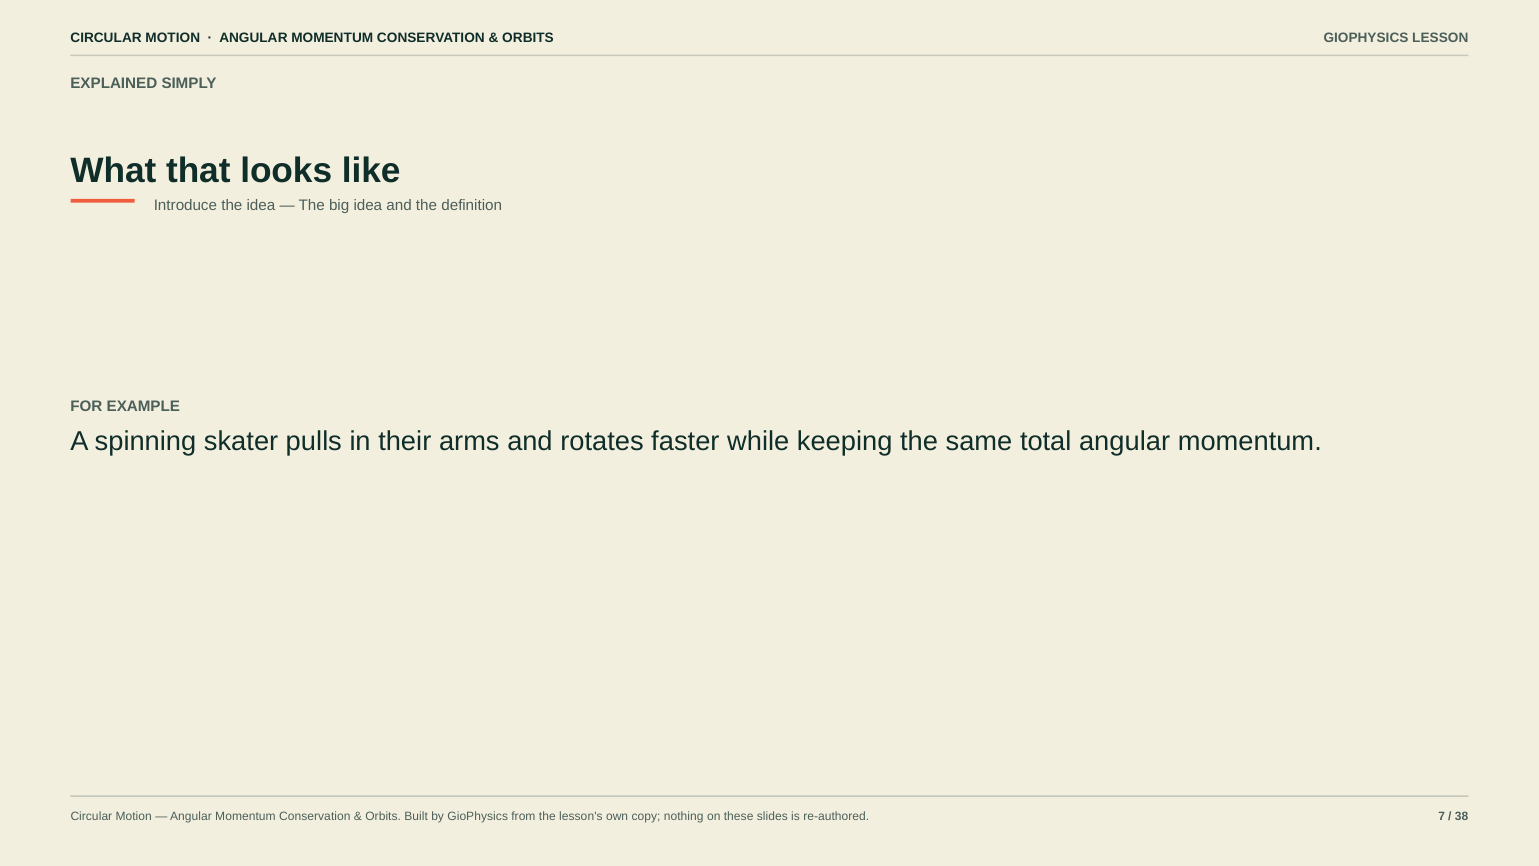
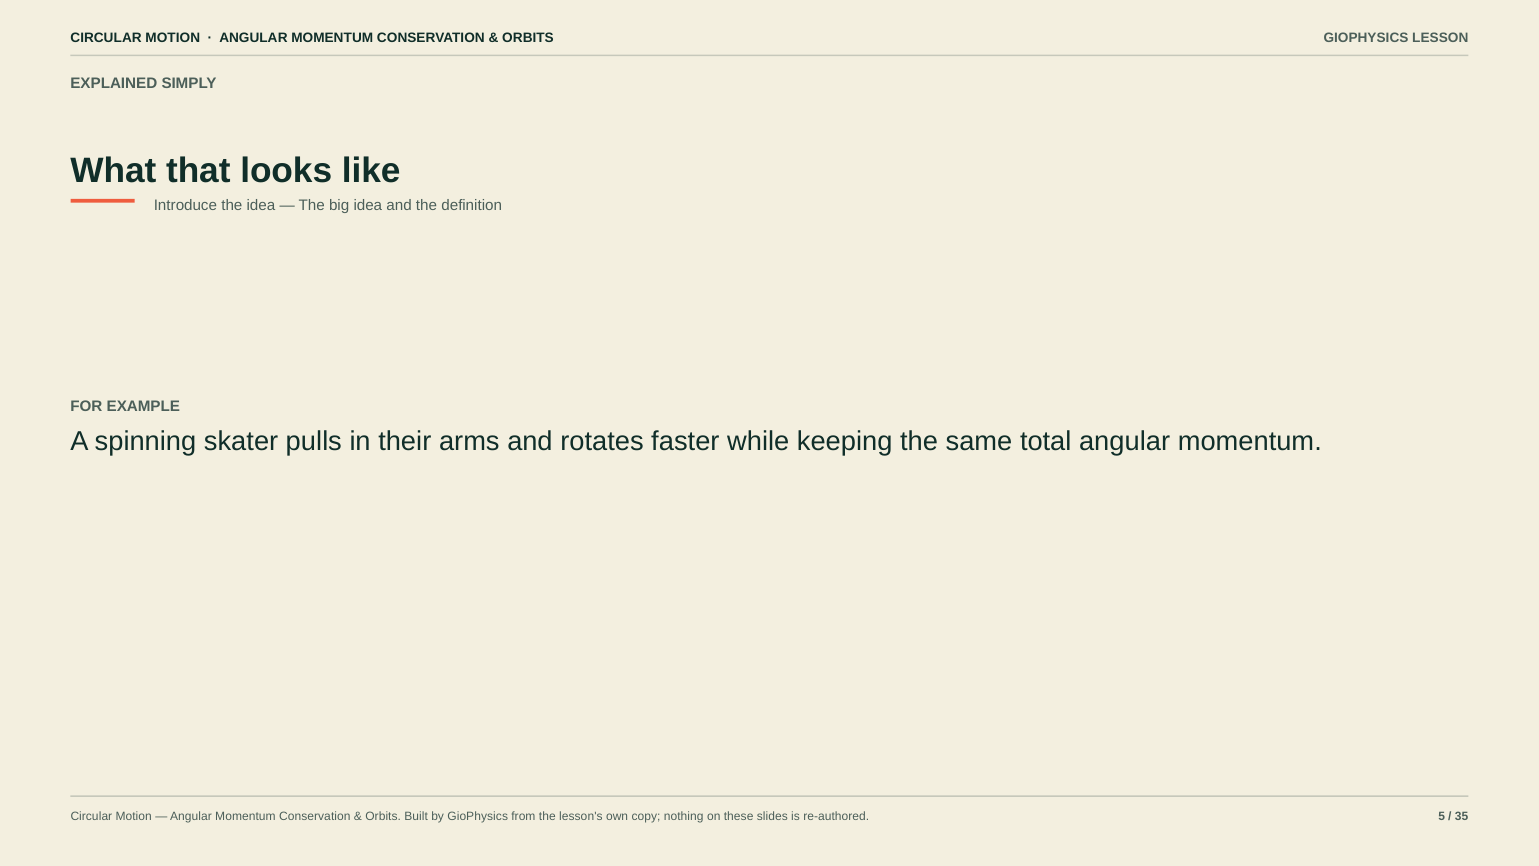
7: 7 -> 5 (1442, 816)
38: 38 -> 35 (1462, 816)
